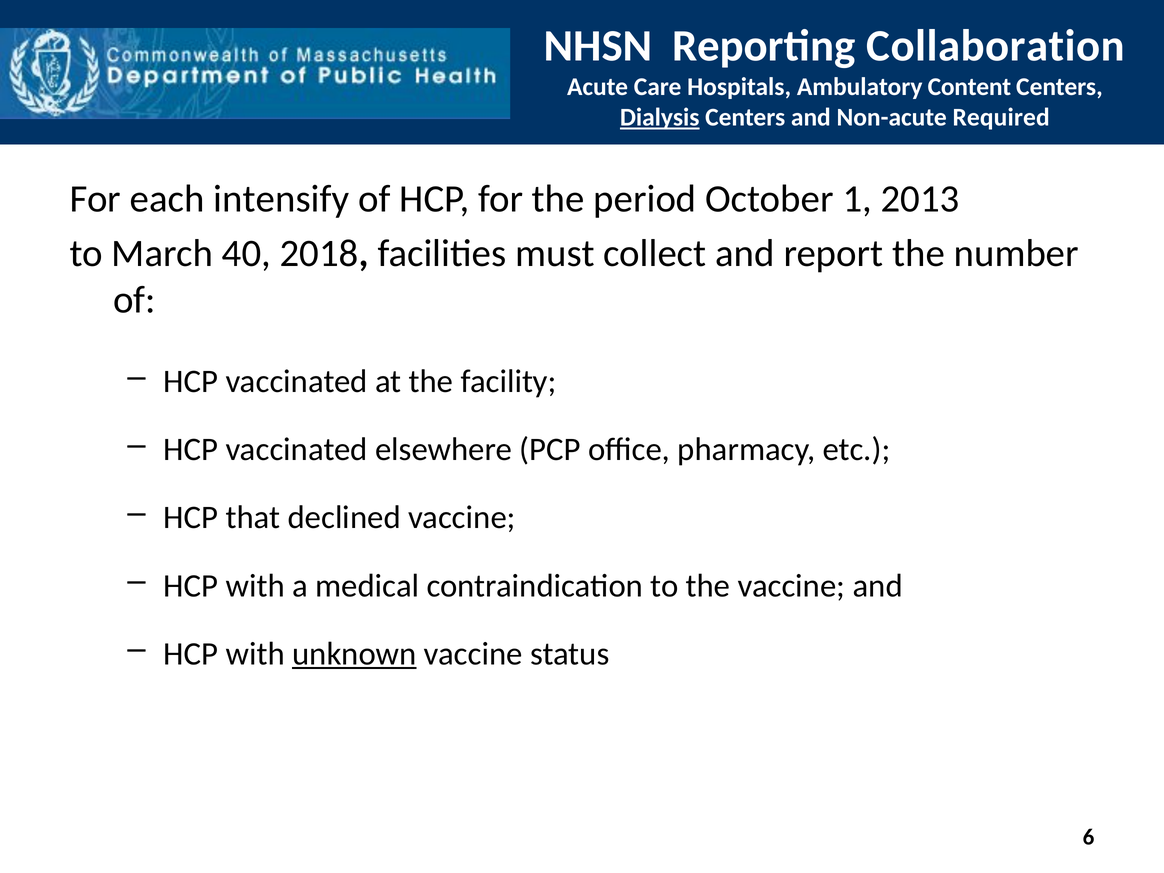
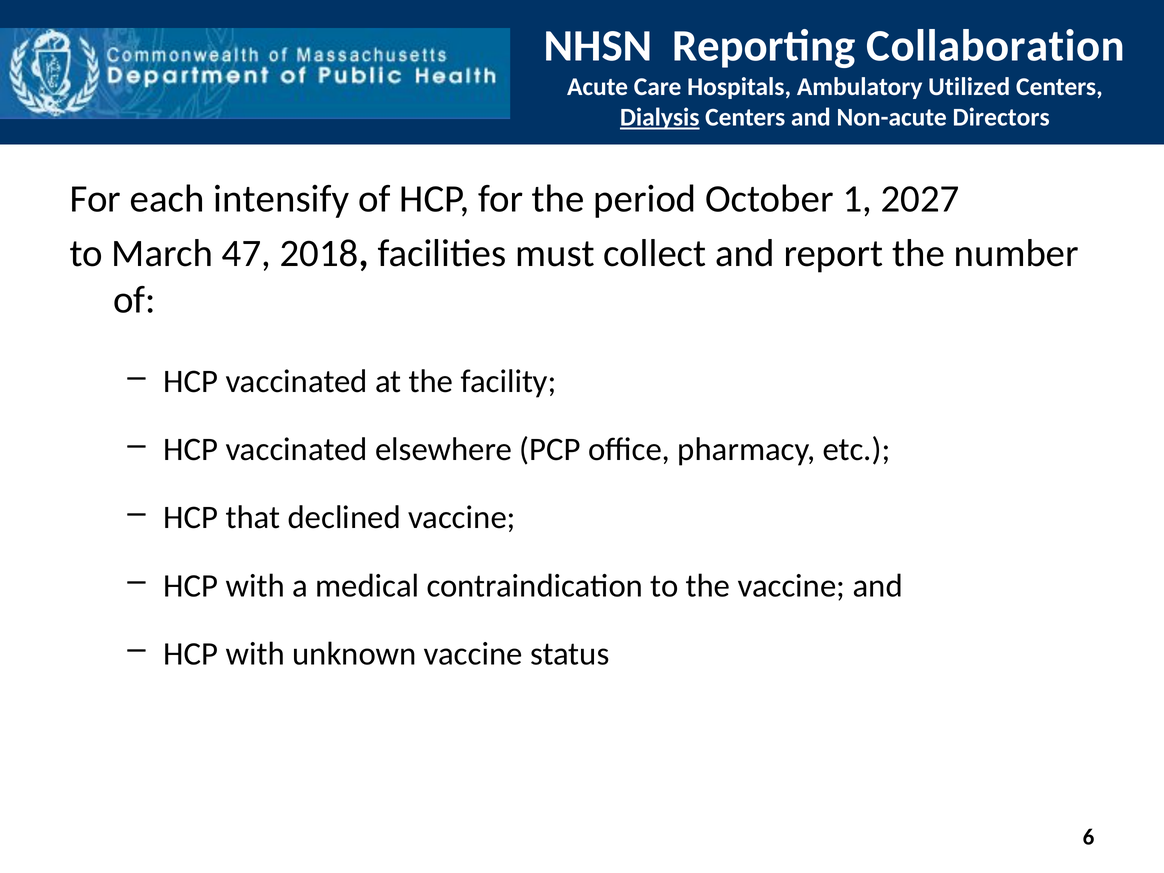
Content: Content -> Utilized (969, 87)
Required: Required -> Directors (1001, 118)
2013: 2013 -> 2027 (920, 199)
40: 40 -> 47 (246, 254)
unknown underline: present -> none (354, 654)
